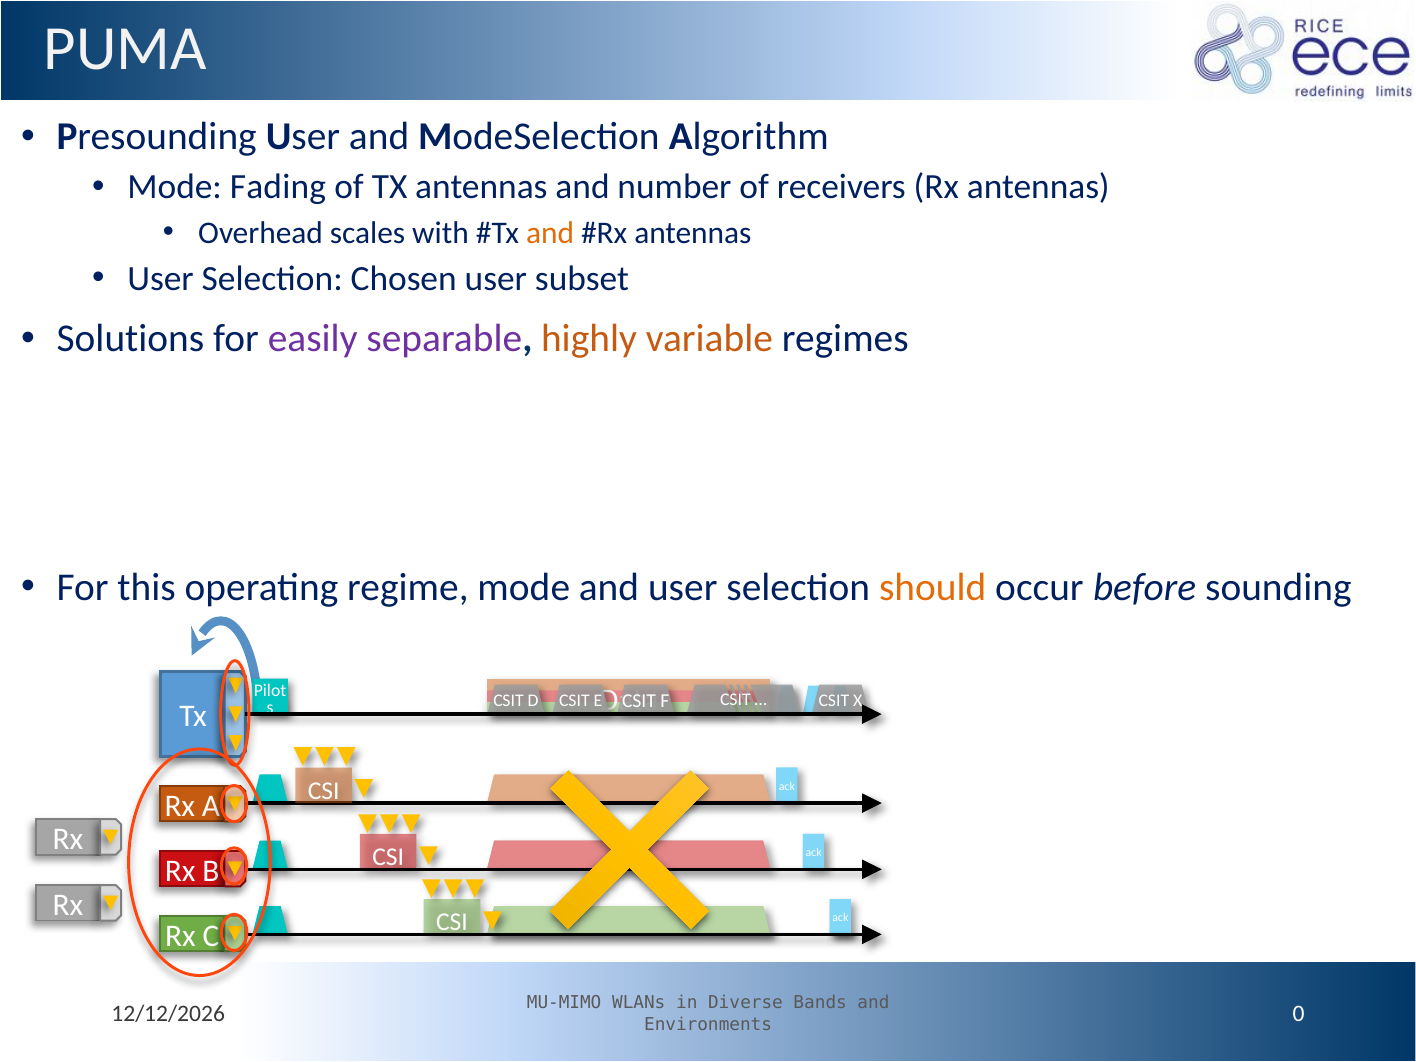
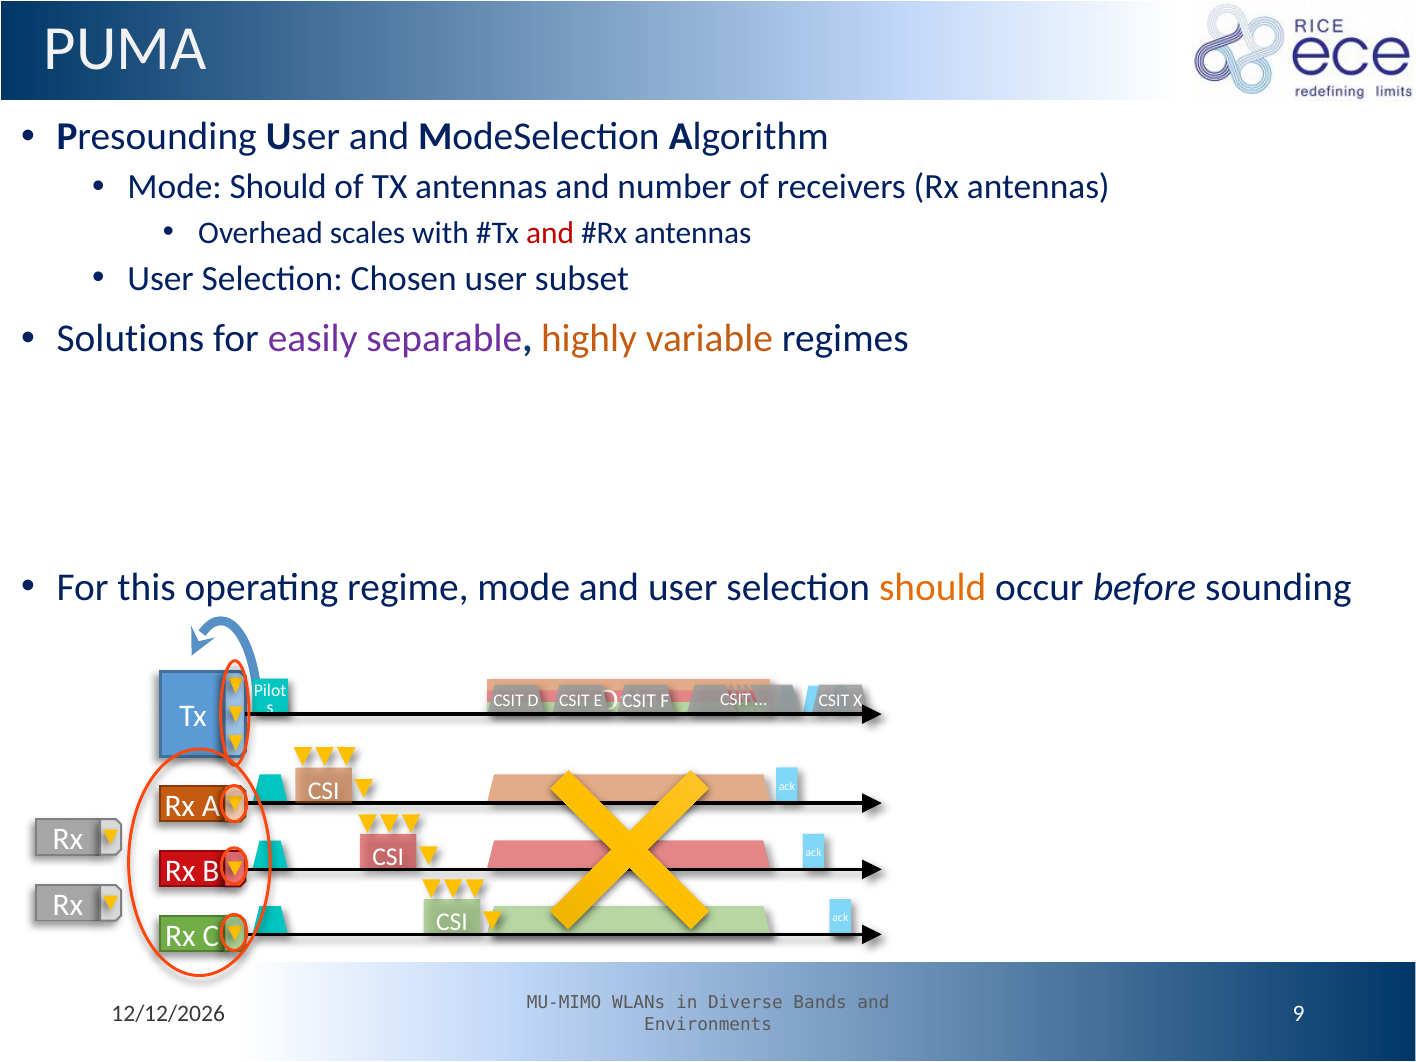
Mode Fading: Fading -> Should (278, 187)
and colour: orange -> red (550, 233)
0: 0 -> 9 (1299, 1014)
